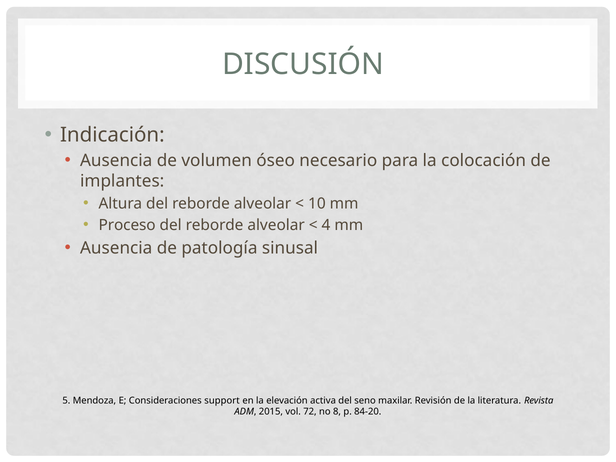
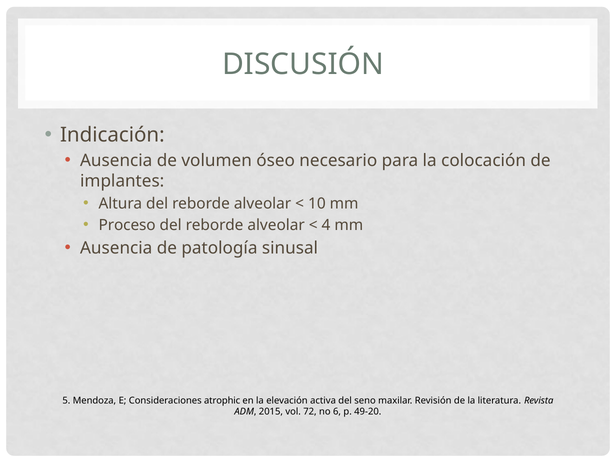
support: support -> atrophic (222, 400)
8: 8 -> 6 (337, 412)
84-20: 84-20 -> 49-20 (368, 412)
